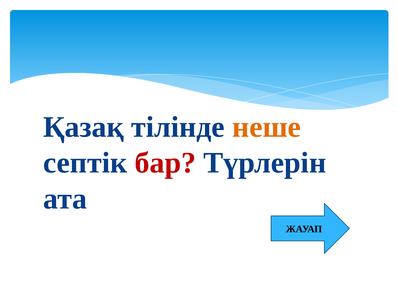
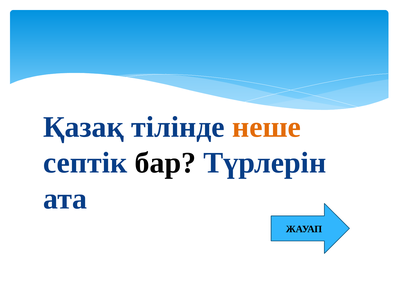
бар colour: red -> black (165, 163)
